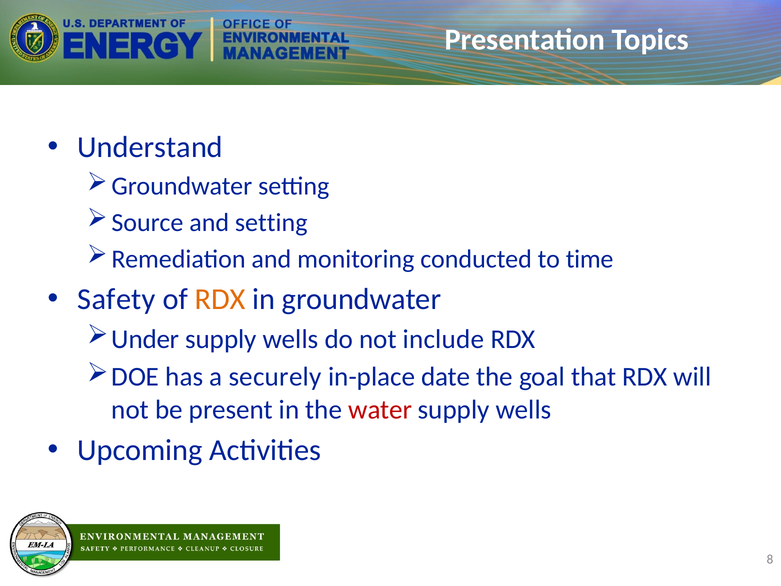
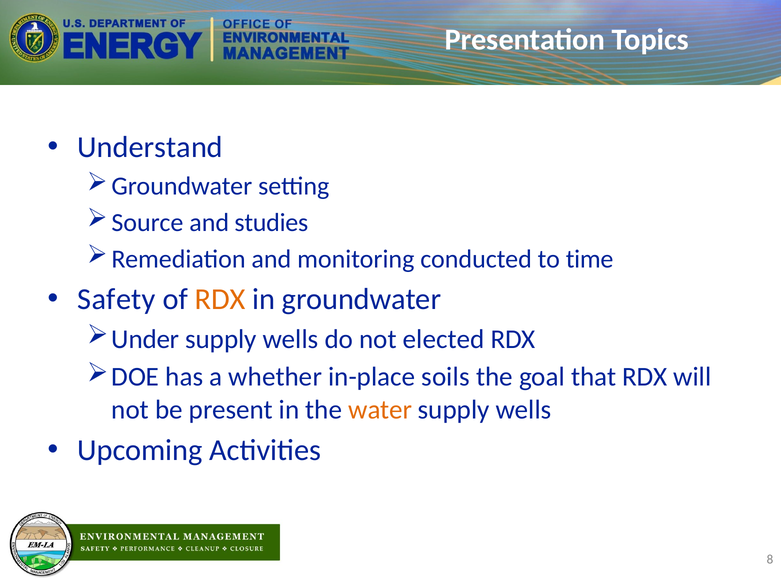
and setting: setting -> studies (271, 223)
include: include -> elected (444, 339)
securely: securely -> whether (275, 377)
date: date -> soils (446, 377)
water colour: red -> orange (380, 409)
